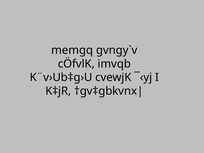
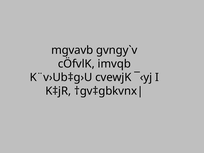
memgq: memgq -> mgvavb (72, 50)
